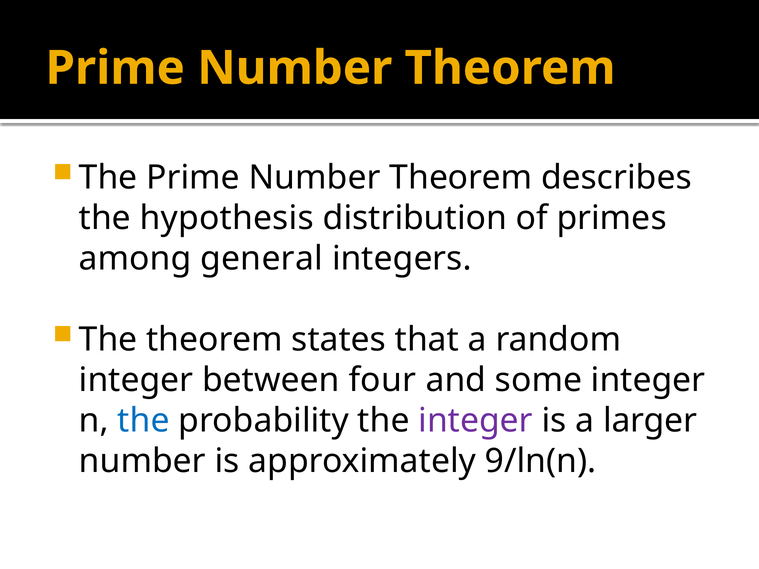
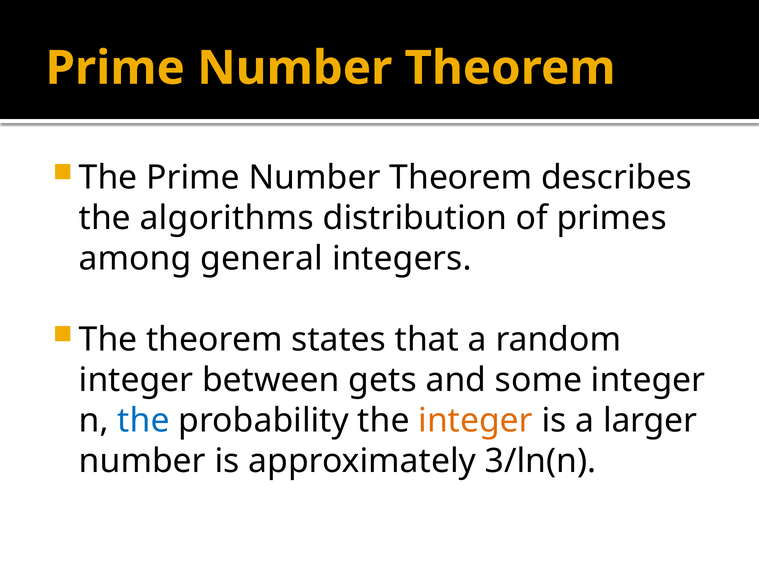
hypothesis: hypothesis -> algorithms (227, 218)
four: four -> gets (383, 380)
integer colour: purple -> orange (476, 421)
9/ln(n: 9/ln(n -> 3/ln(n (541, 461)
